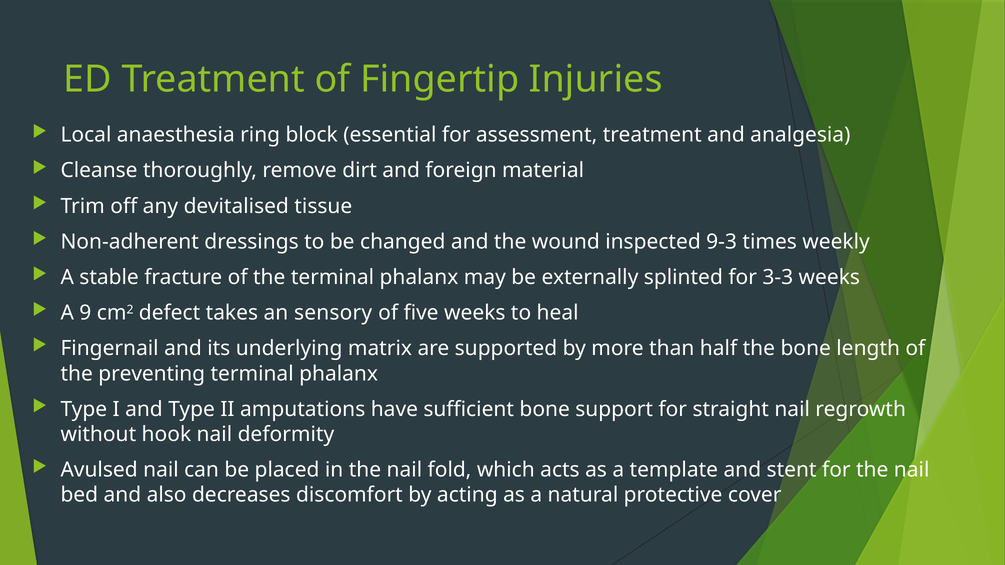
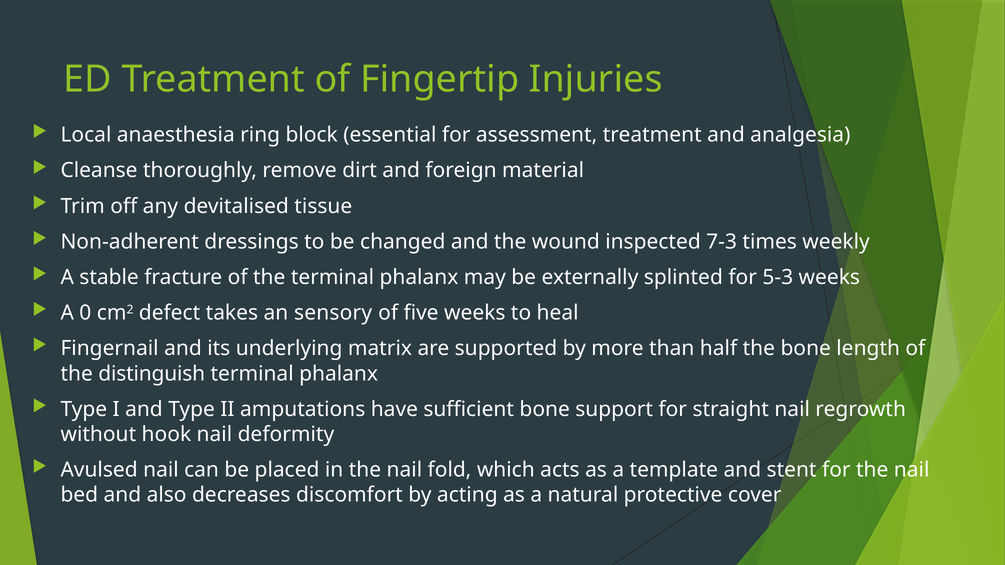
9-3: 9-3 -> 7-3 (722, 242)
3-3: 3-3 -> 5-3 (778, 277)
9: 9 -> 0 (85, 313)
preventing: preventing -> distinguish (152, 374)
